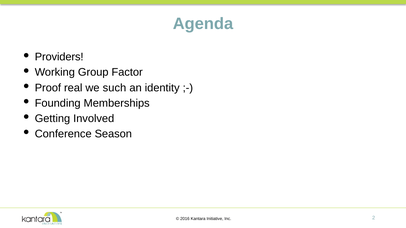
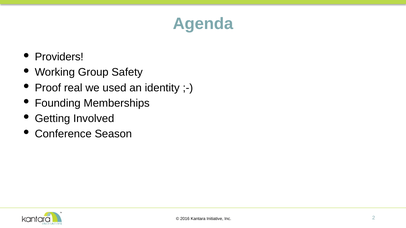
Factor: Factor -> Safety (127, 72)
such: such -> used (115, 88)
